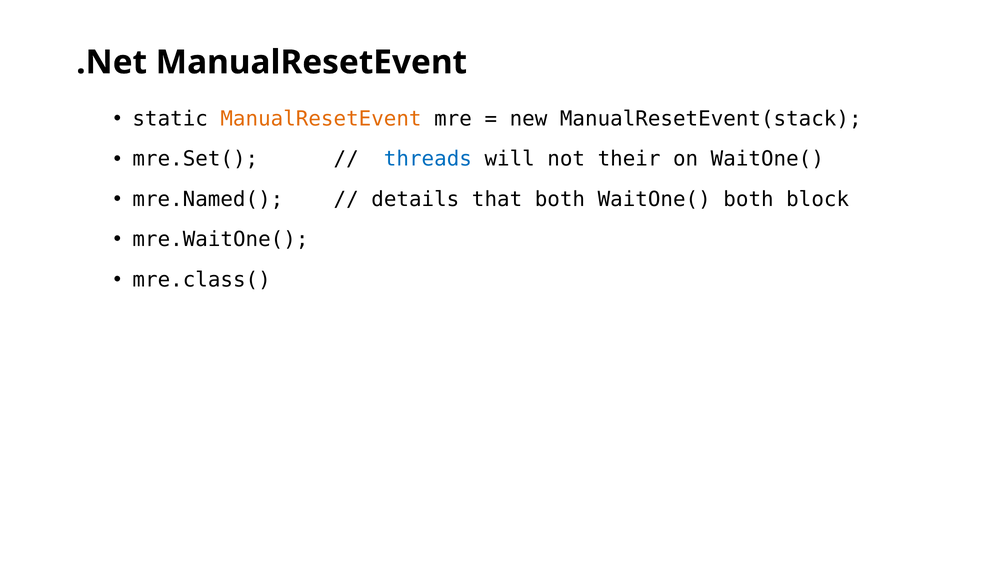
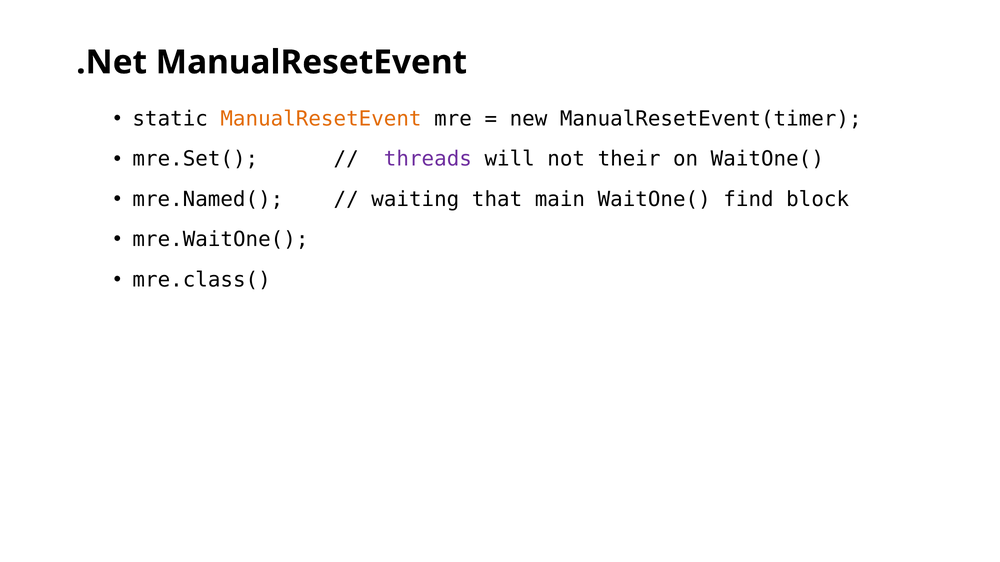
ManualResetEvent(stack: ManualResetEvent(stack -> ManualResetEvent(timer (711, 119)
threads colour: blue -> purple (428, 159)
details: details -> waiting (415, 199)
that both: both -> main (560, 199)
WaitOne( both: both -> find (748, 199)
